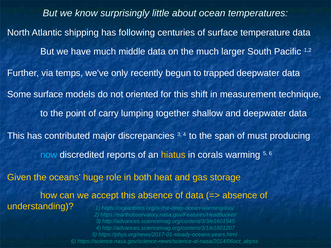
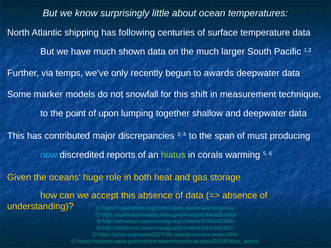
middle: middle -> shown (132, 52)
trapped: trapped -> awards (219, 73)
Some surface: surface -> marker (48, 94)
oriented: oriented -> snowfall (142, 94)
carry: carry -> upon (109, 114)
hiatus colour: yellow -> light green (173, 155)
